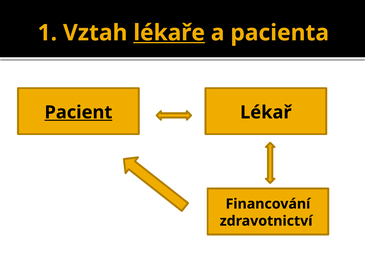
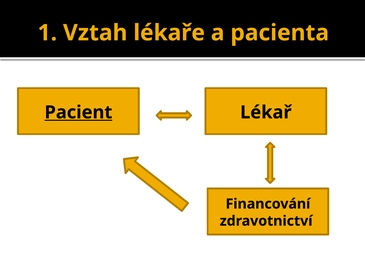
lékaře underline: present -> none (169, 33)
